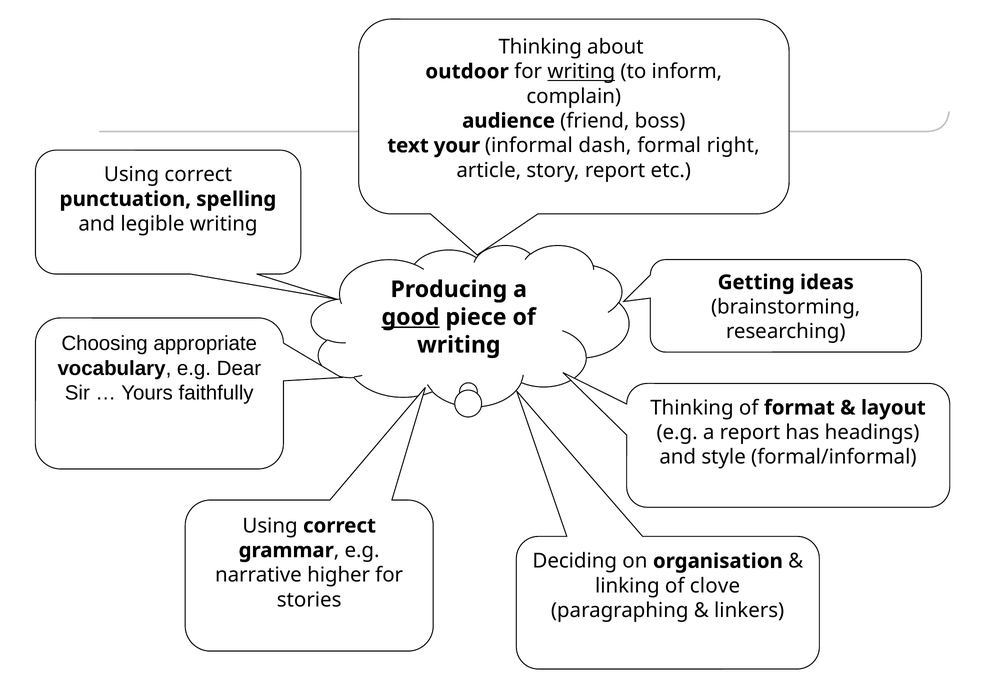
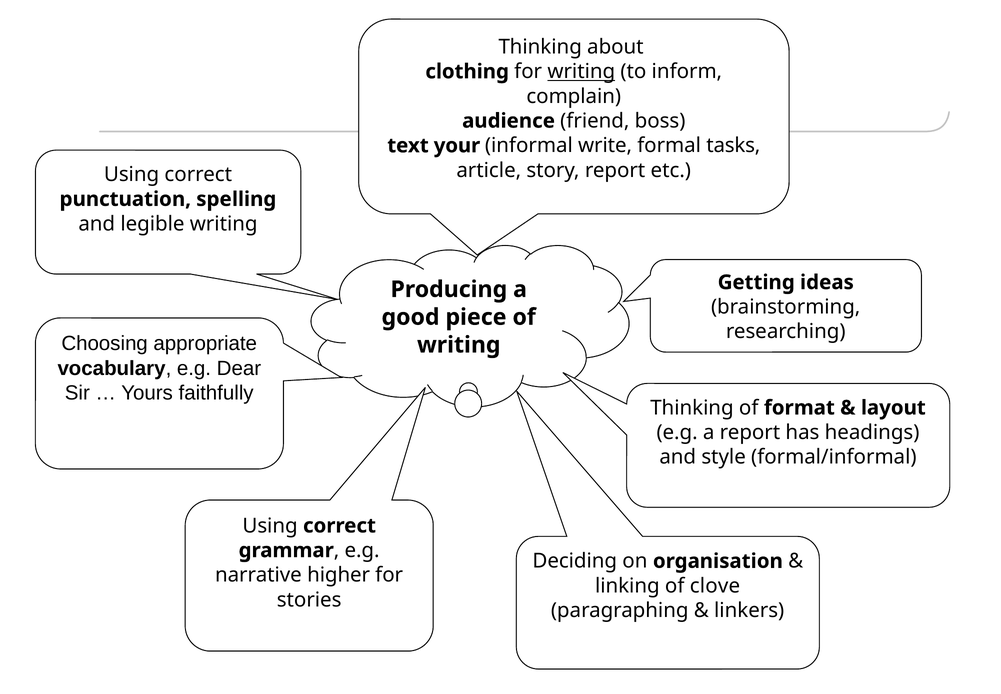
outdoor: outdoor -> clothing (467, 72)
dash: dash -> write (605, 145)
right: right -> tasks (733, 145)
good underline: present -> none (411, 317)
